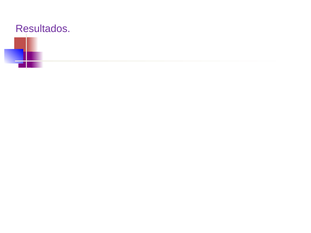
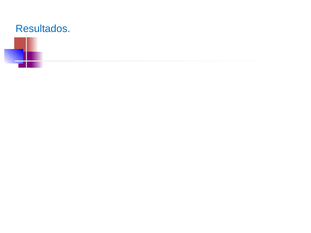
Resultados colour: purple -> blue (43, 29)
